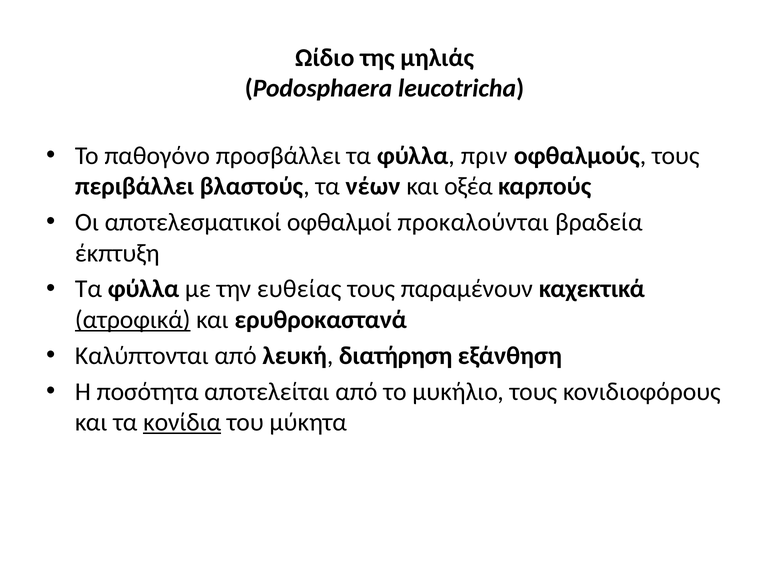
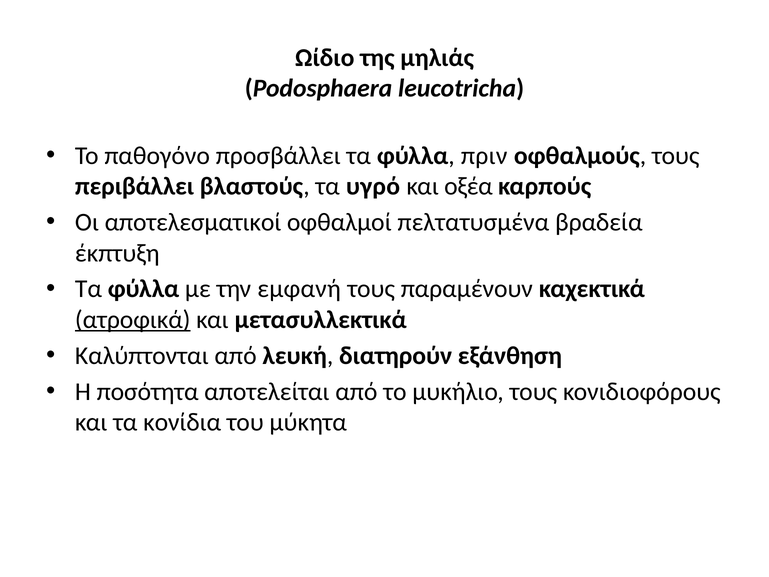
νέων: νέων -> υγρό (373, 186)
προκαλούνται: προκαλούνται -> πελτατυσμένα (473, 222)
ευθείας: ευθείας -> εμφανή (299, 289)
ερυθροκαστανά: ερυθροκαστανά -> μετασυλλεκτικά (321, 320)
διατήρηση: διατήρηση -> διατηρούν (396, 356)
κονίδια underline: present -> none (182, 422)
